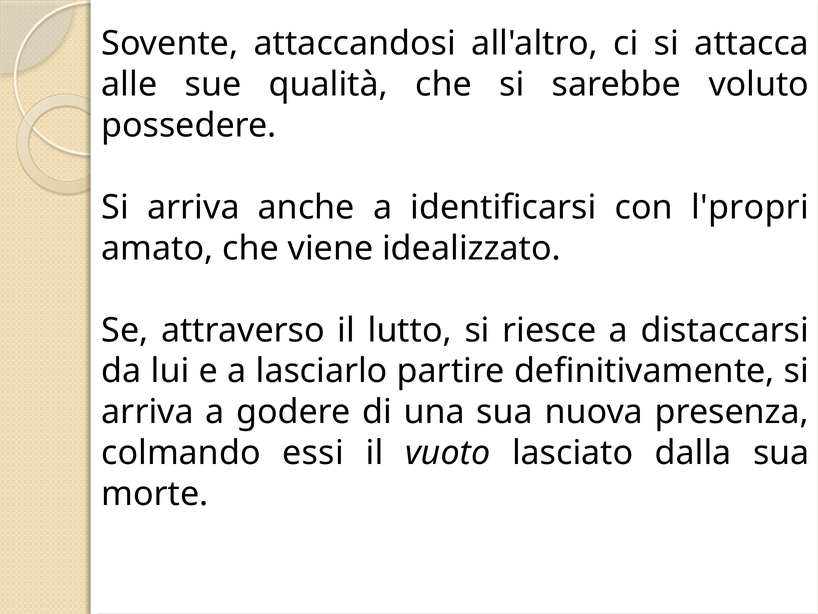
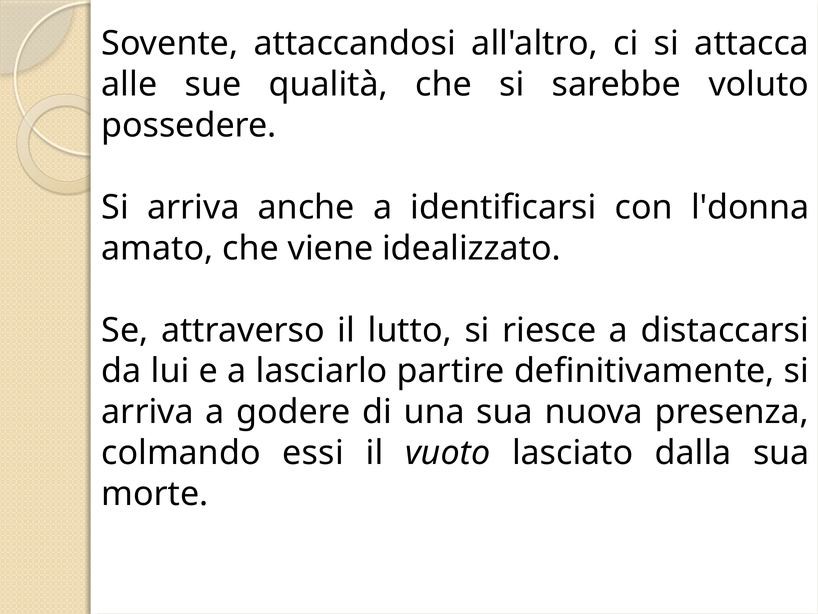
l'propri: l'propri -> l'donna (750, 207)
